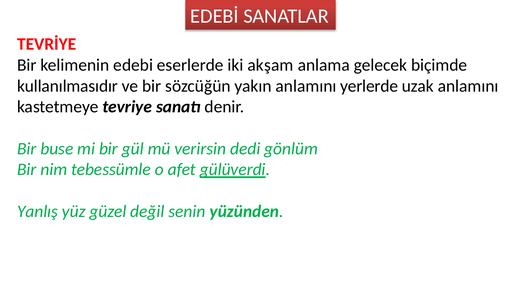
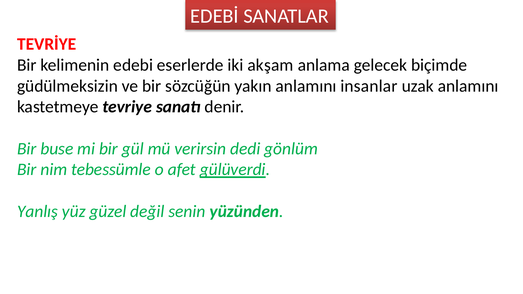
kullanılmasıdır: kullanılmasıdır -> güdülmeksizin (67, 86)
yerlerde: yerlerde -> insanlar (369, 86)
